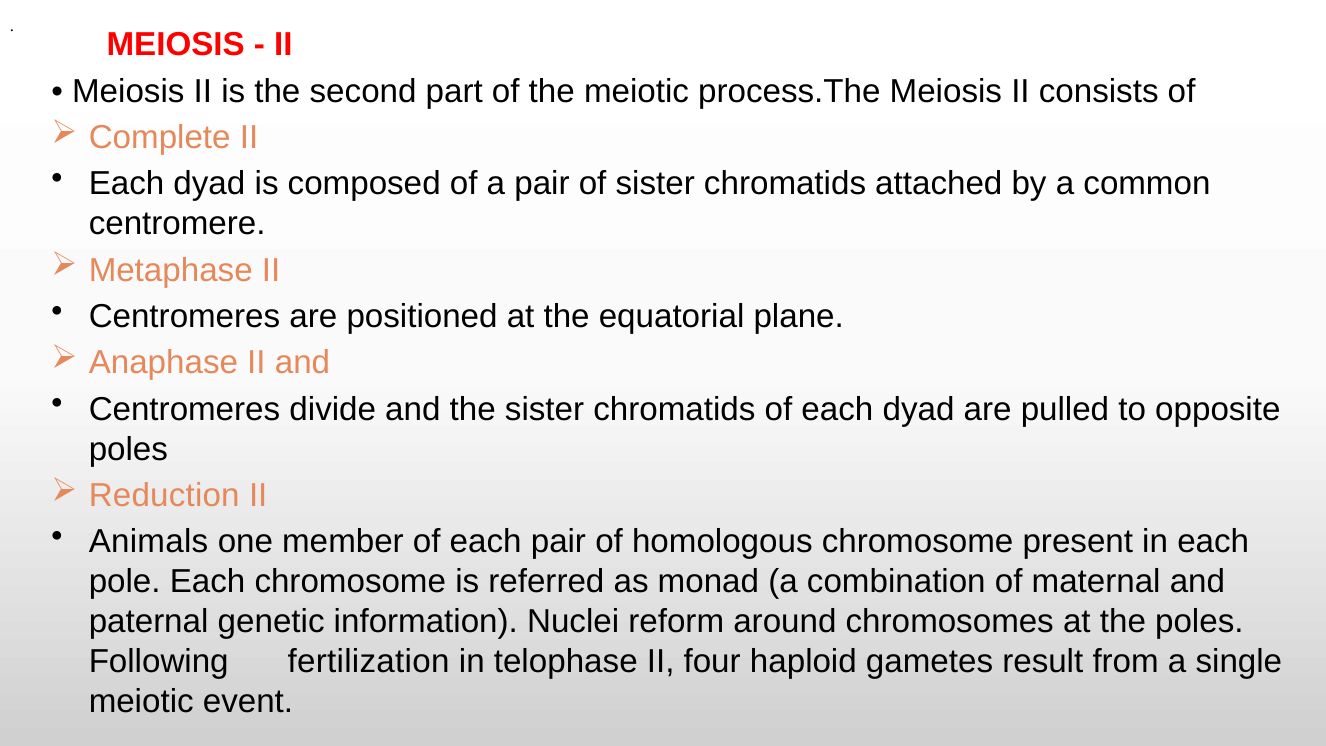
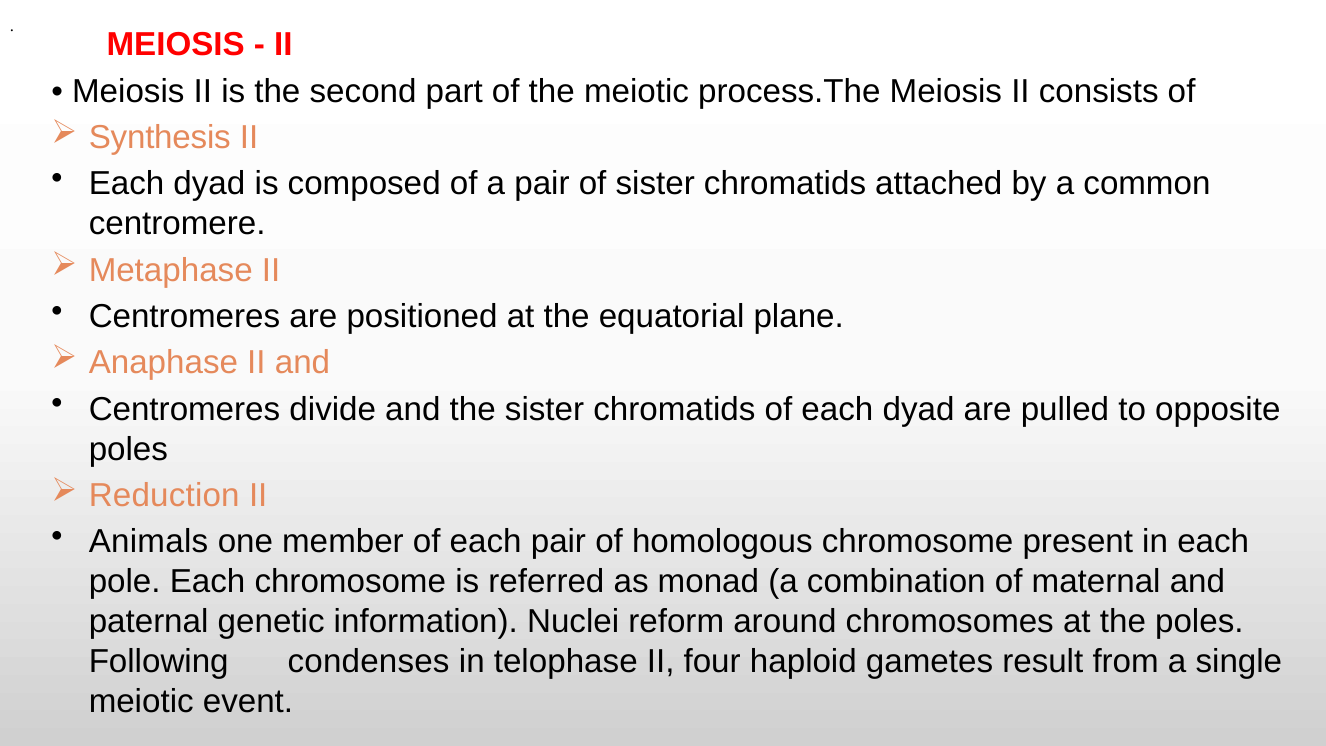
Complete: Complete -> Synthesis (160, 138)
fertilization: fertilization -> condenses (369, 661)
